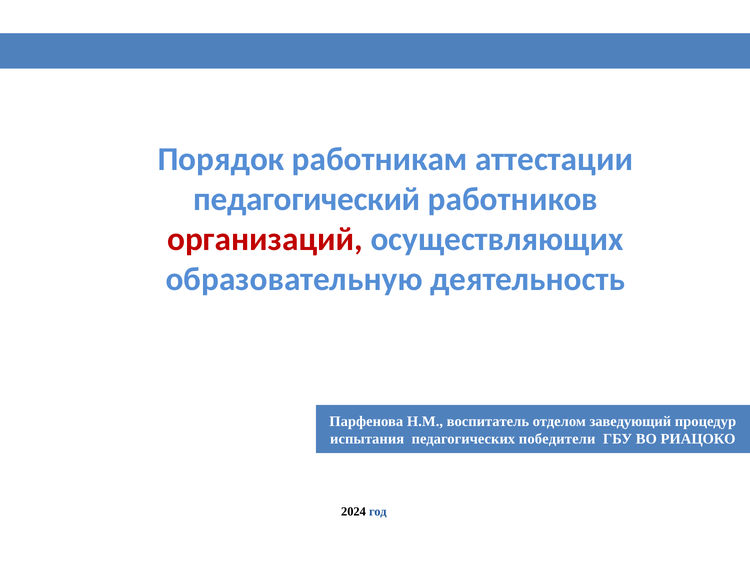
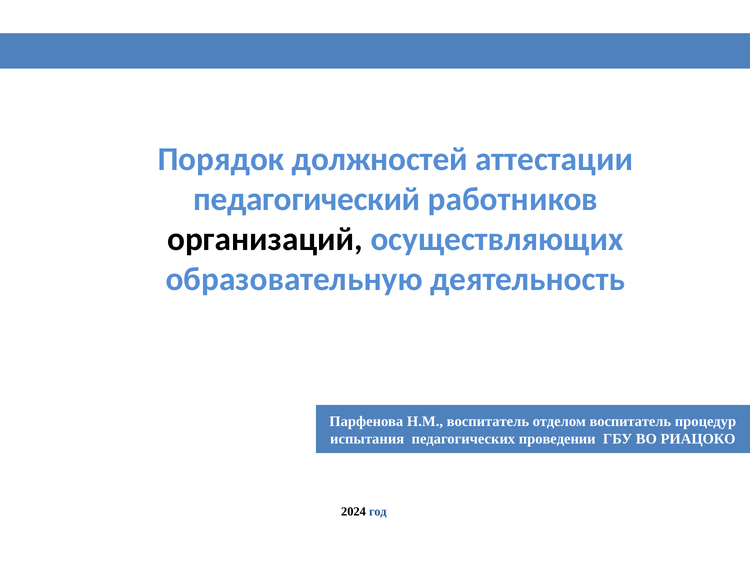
работникам: работникам -> должностей (380, 160)
организаций colour: red -> black (265, 240)
отделом заведующий: заведующий -> воспитатель (630, 422)
победители: победители -> проведении (557, 439)
